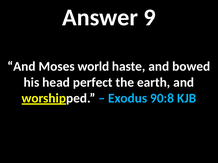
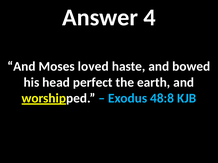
9: 9 -> 4 (150, 17)
world: world -> loved (93, 67)
90:8: 90:8 -> 48:8 (162, 99)
